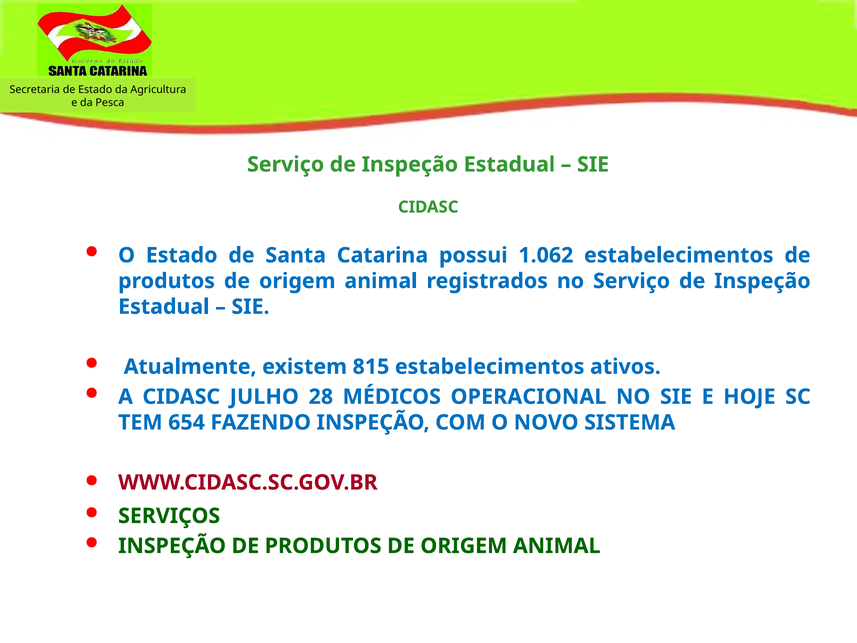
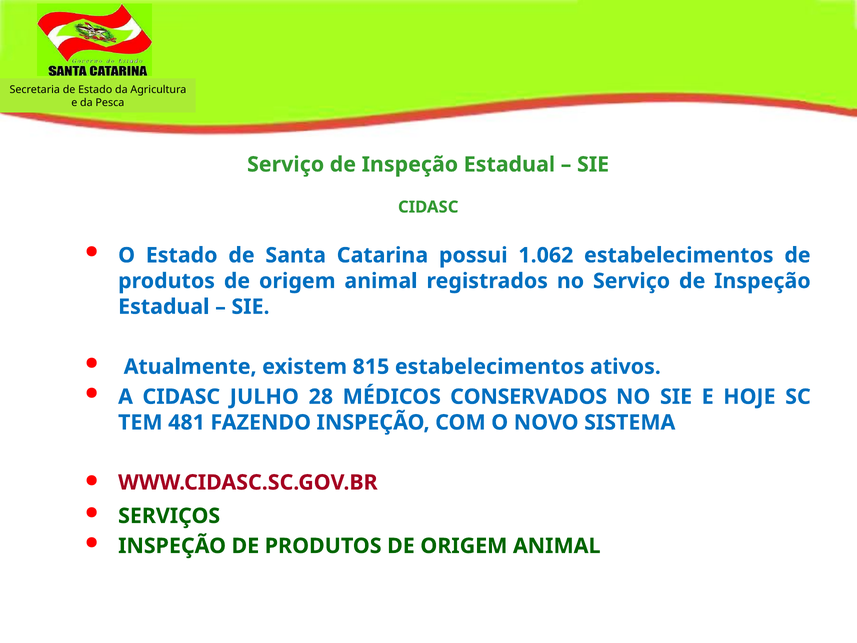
OPERACIONAL: OPERACIONAL -> CONSERVADOS (529, 397)
654: 654 -> 481 (187, 422)
